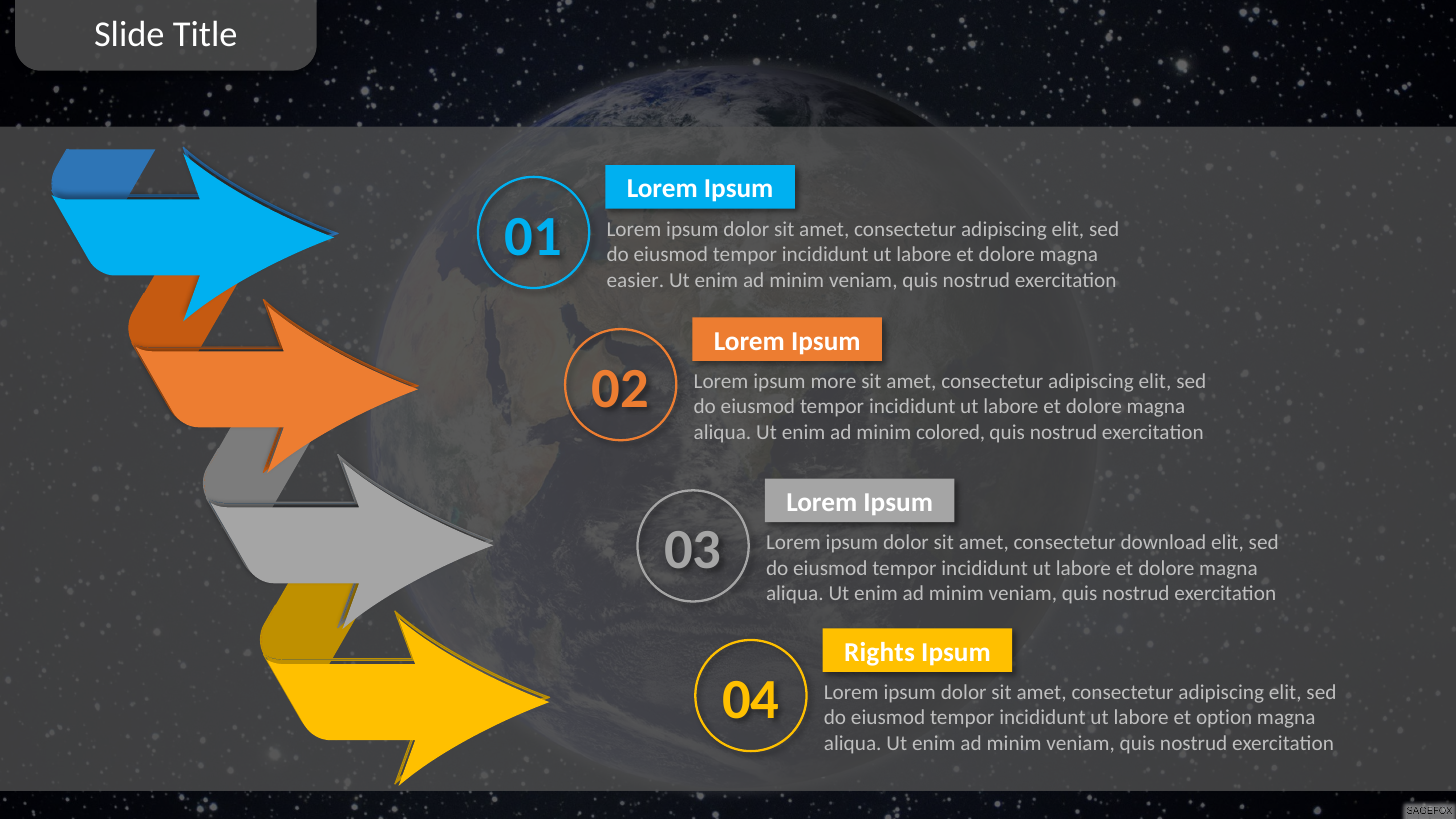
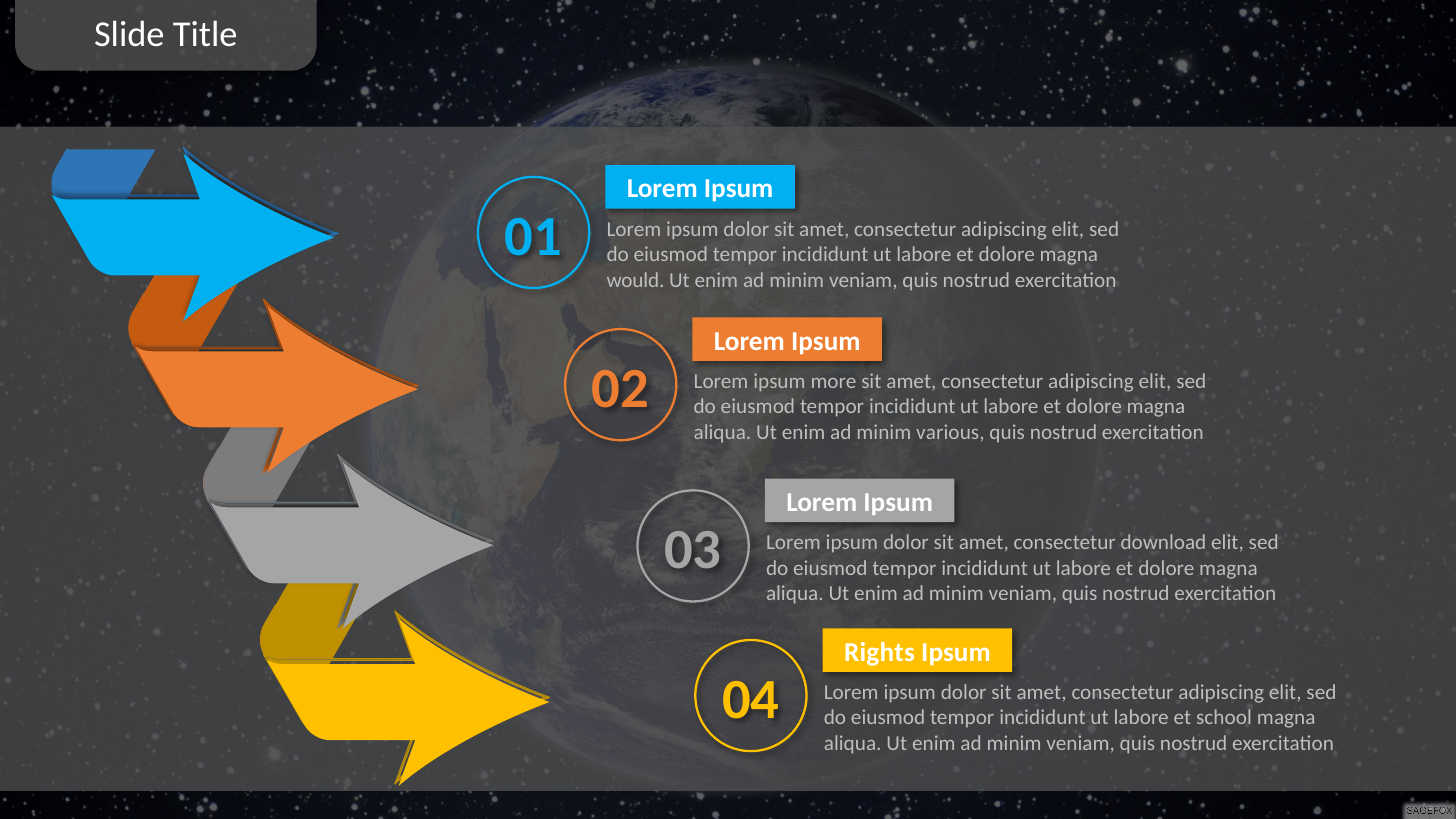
easier: easier -> would (635, 280)
colored: colored -> various (950, 432)
option: option -> school (1224, 718)
